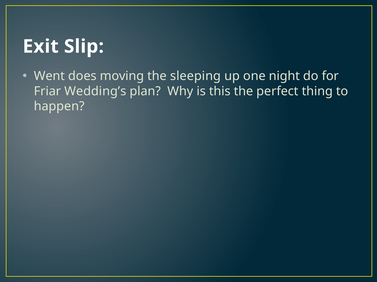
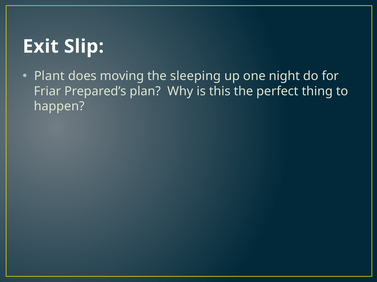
Went: Went -> Plant (49, 76)
Wedding’s: Wedding’s -> Prepared’s (95, 91)
